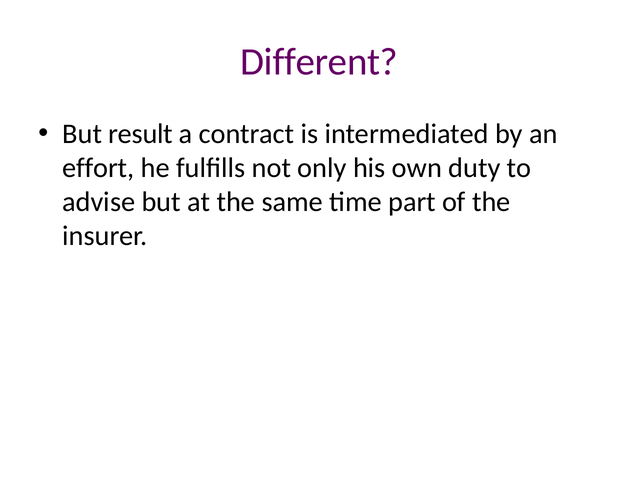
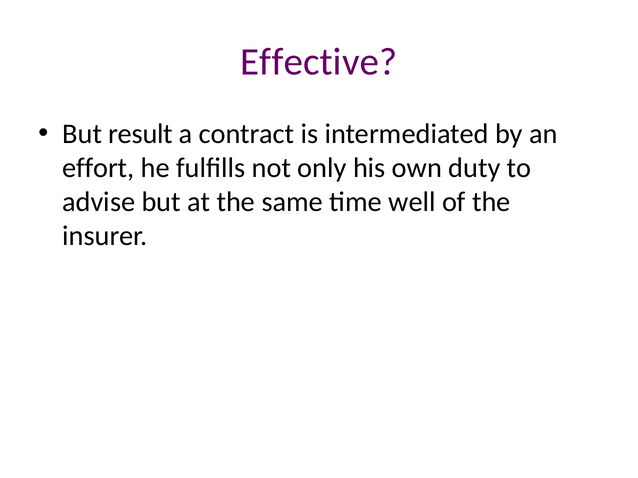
Different: Different -> Effective (319, 62)
part: part -> well (412, 202)
